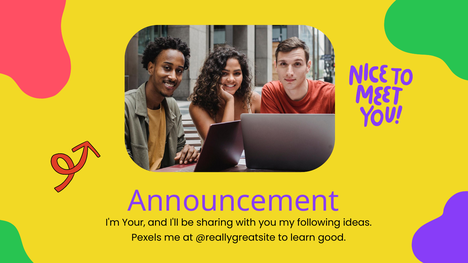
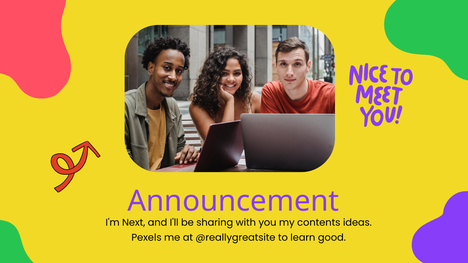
Your: Your -> Next (134, 223)
following: following -> contents (319, 223)
